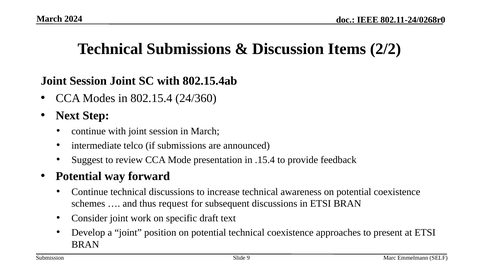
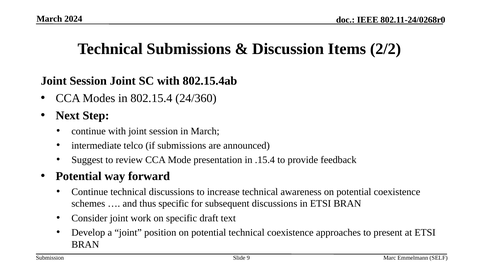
thus request: request -> specific (174, 204)
